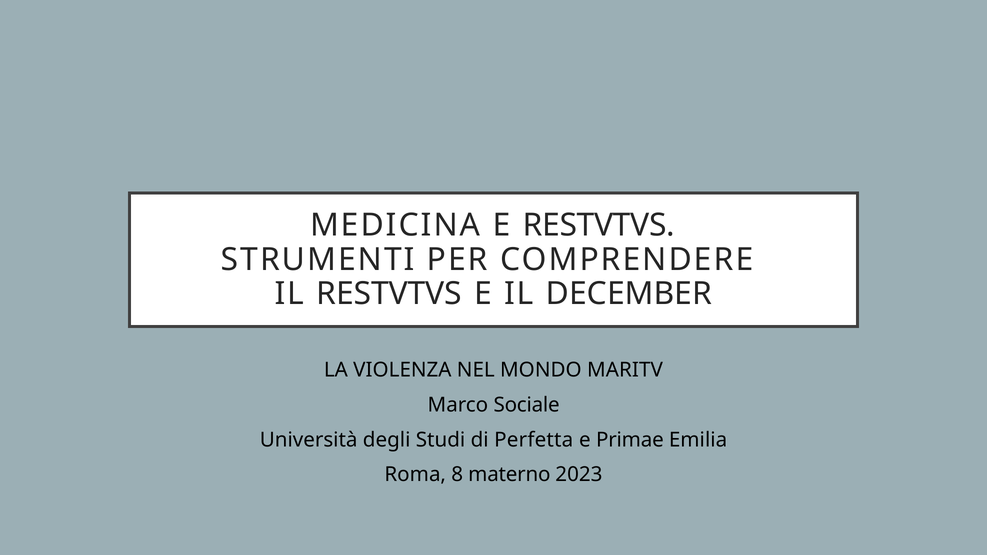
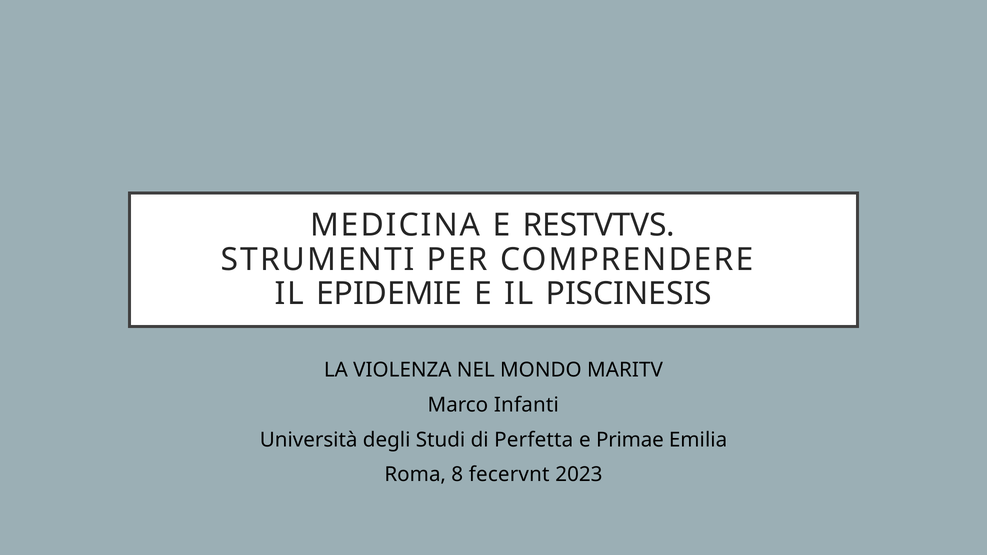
IL RESTVTVS: RESTVTVS -> EPIDEMIE (389, 294)
DECEMBER: DECEMBER -> PISCINESIS (629, 294)
Sociale: Sociale -> Infanti (526, 405)
materno: materno -> fecervnt (509, 475)
